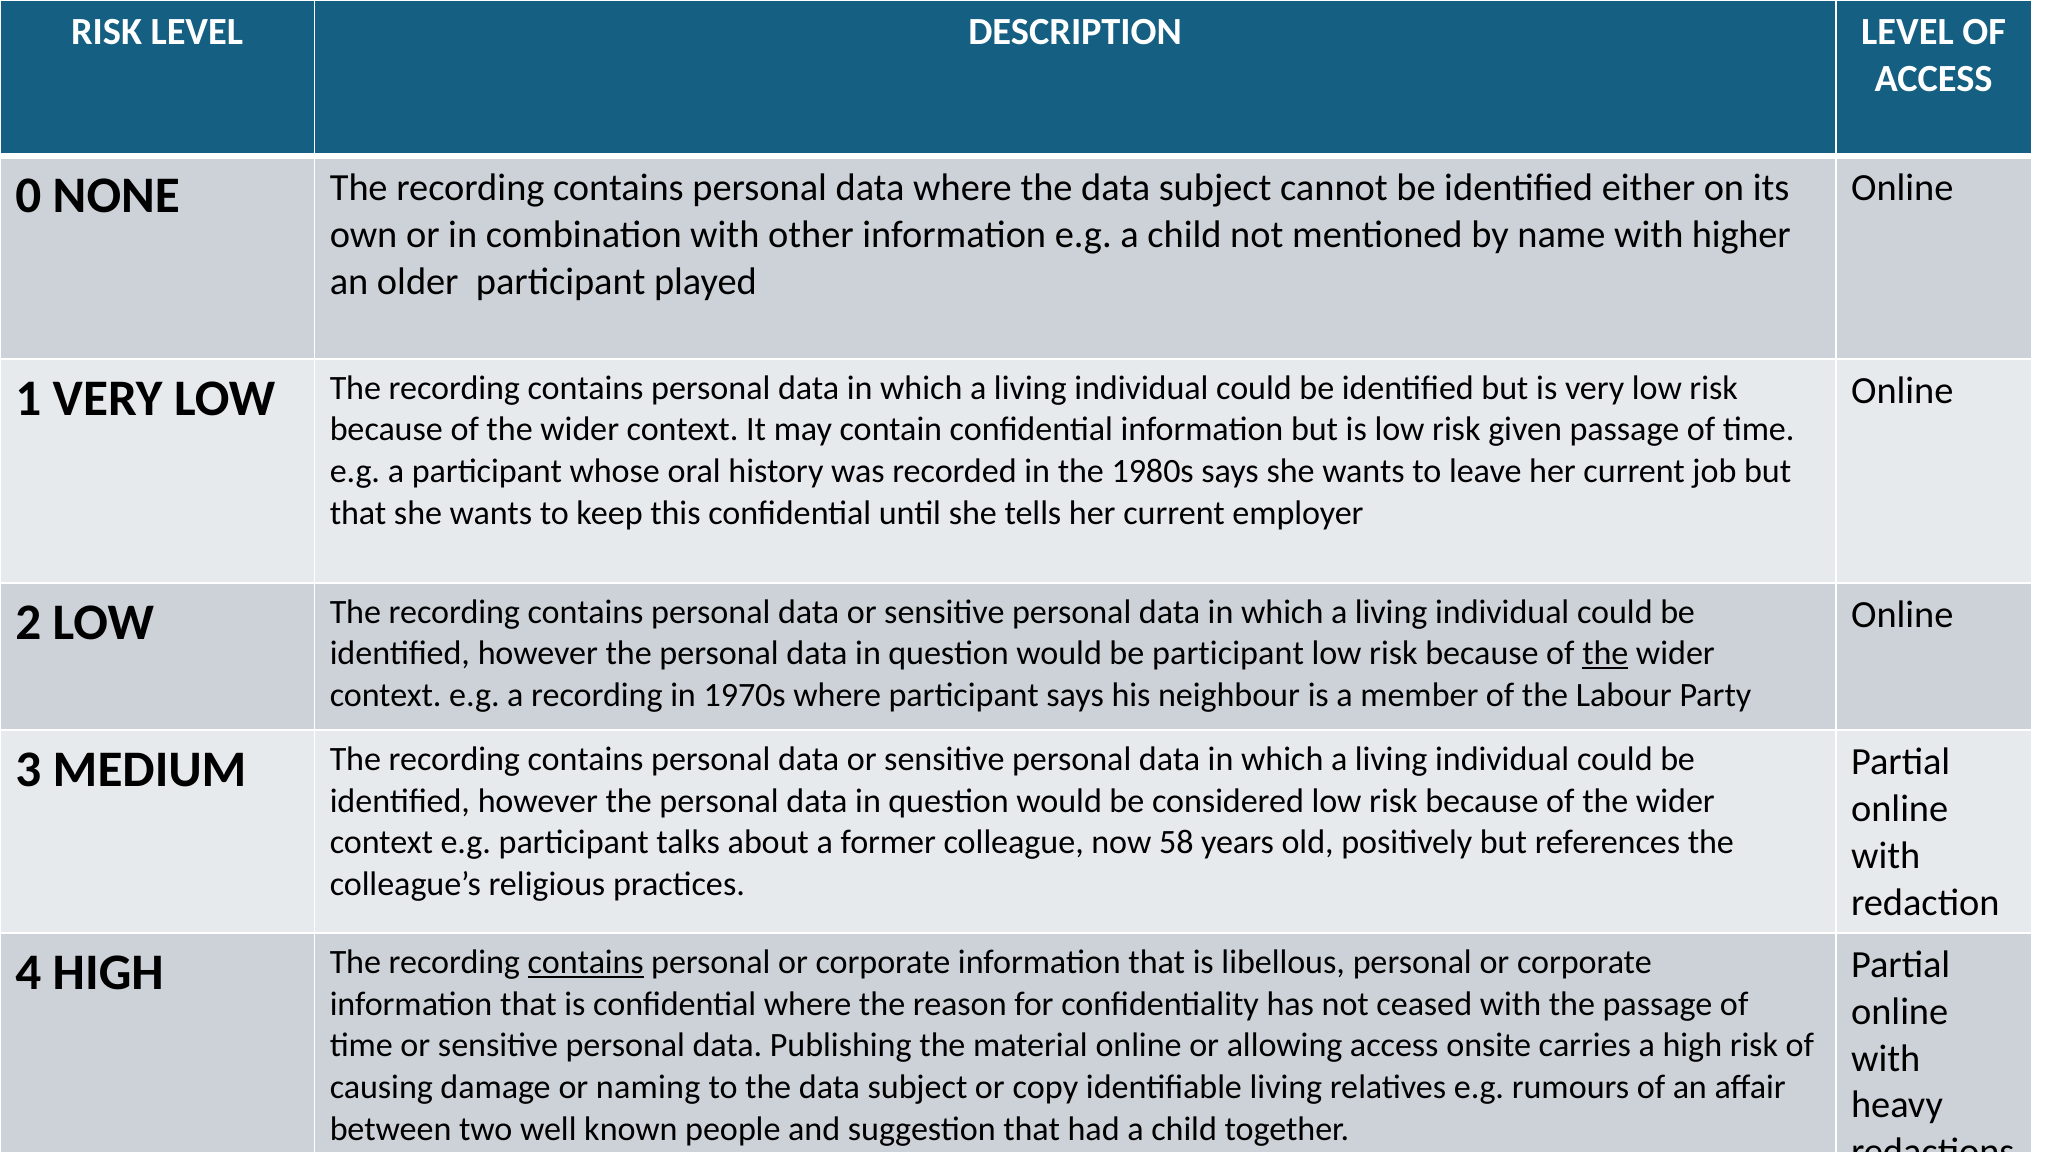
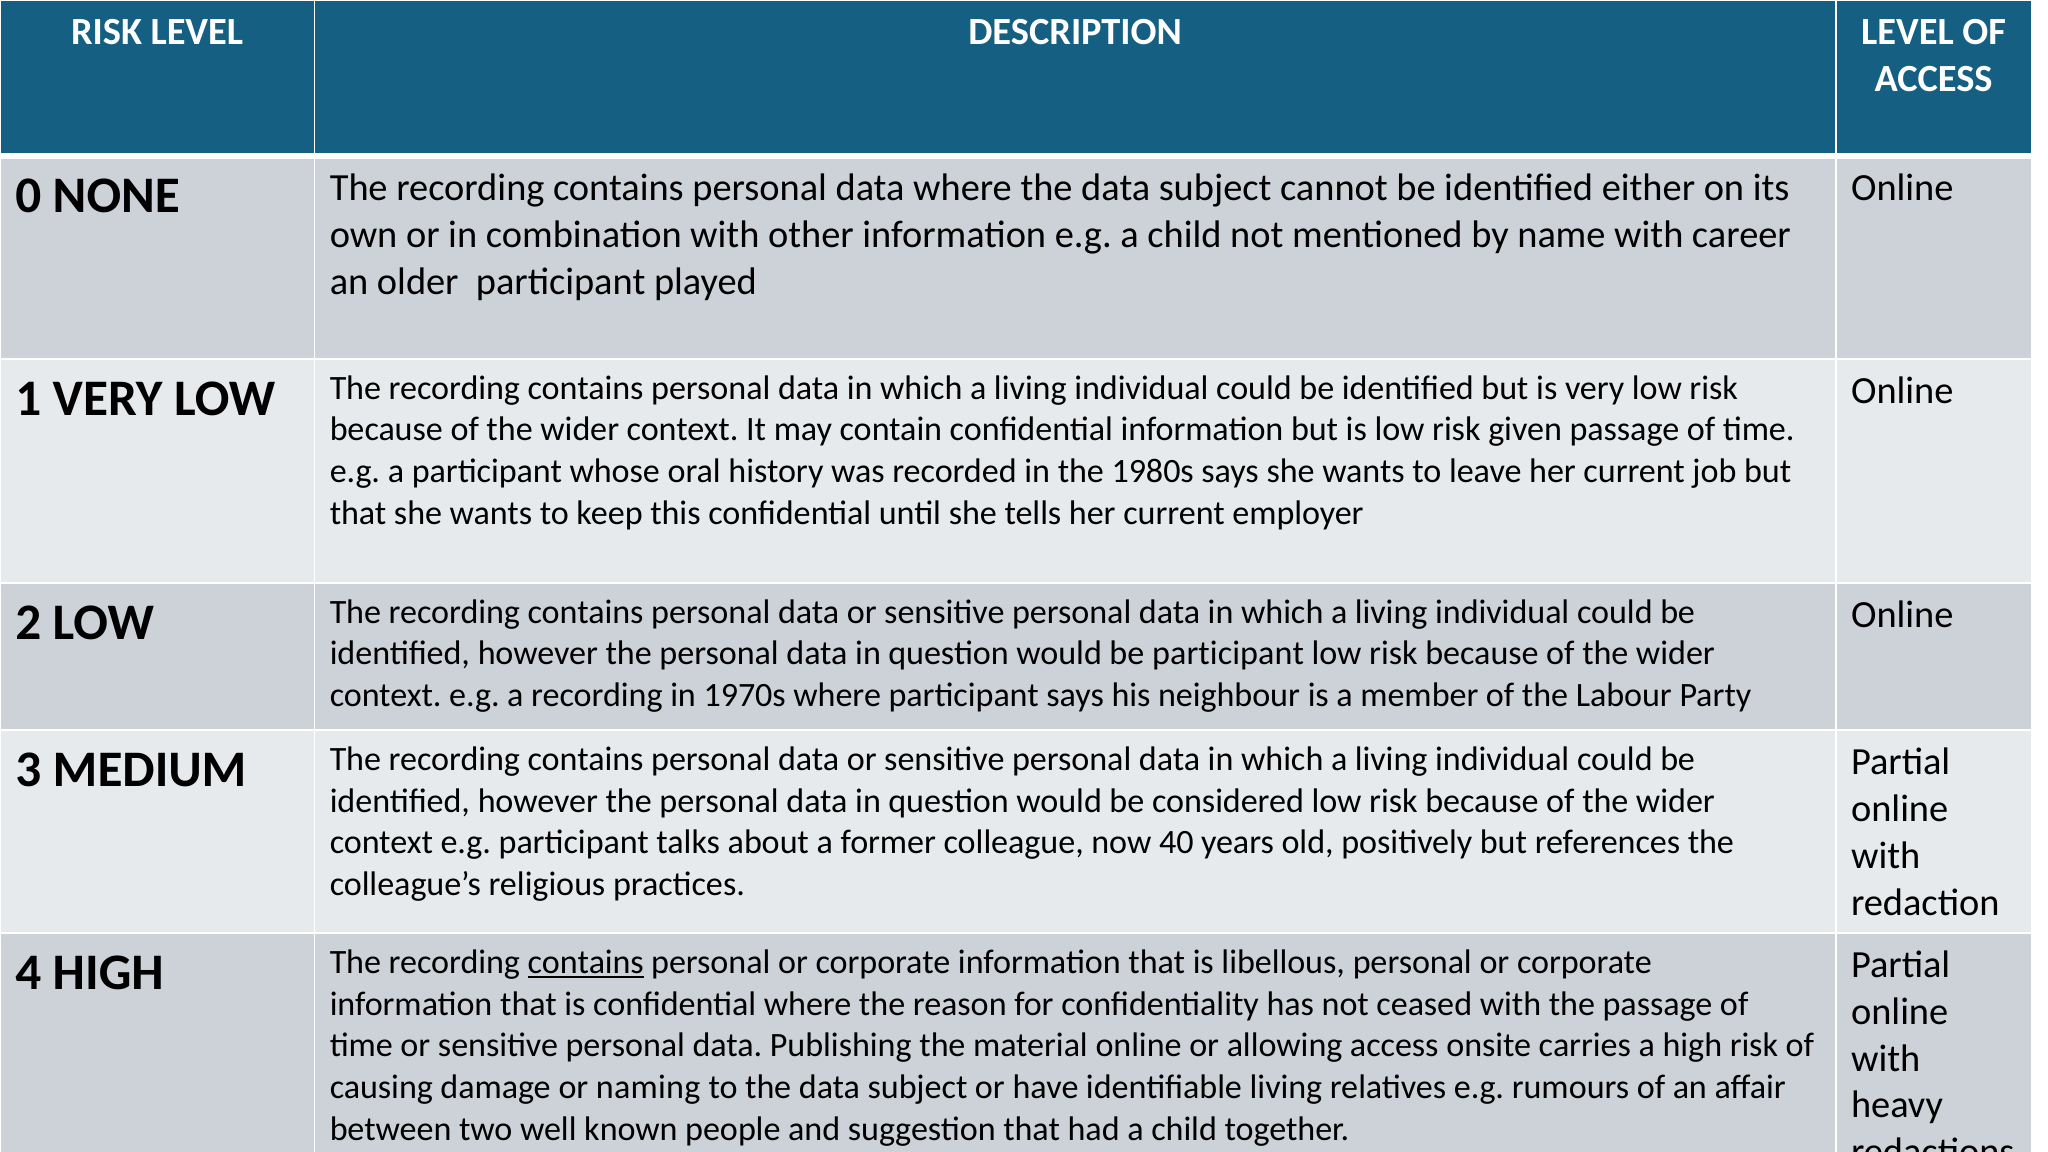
higher: higher -> career (1741, 234)
the underline: present -> none (1605, 654)
58: 58 -> 40 (1176, 843)
copy: copy -> have (1046, 1087)
